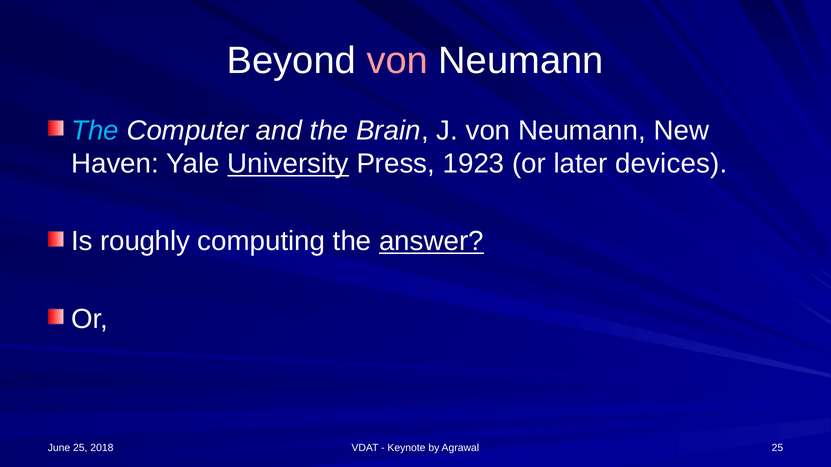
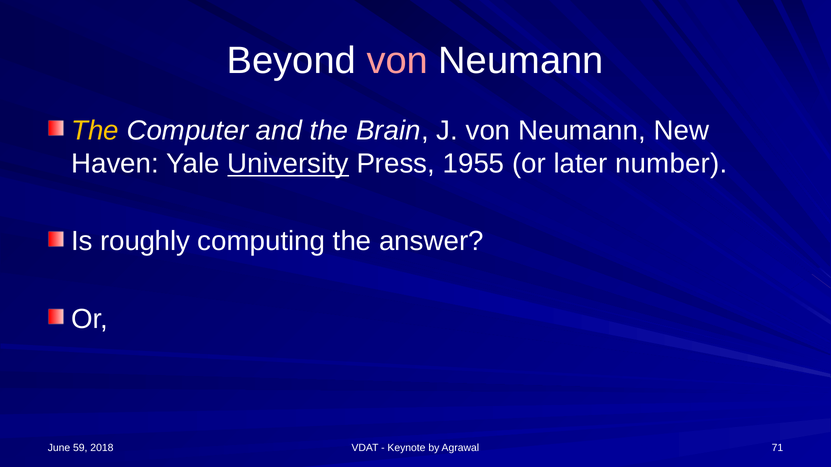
The colour: light blue -> yellow (95, 131)
1923: 1923 -> 1955 (474, 164)
devices: devices -> number (671, 164)
answer underline: present -> none (431, 242)
June 25: 25 -> 59 (80, 448)
Agrawal 25: 25 -> 71 (777, 448)
